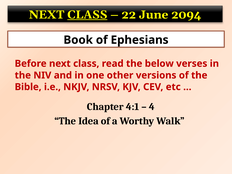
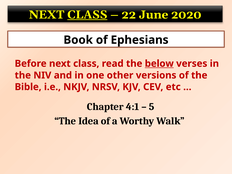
2094: 2094 -> 2020 (186, 15)
below underline: none -> present (159, 64)
4: 4 -> 5 (152, 107)
